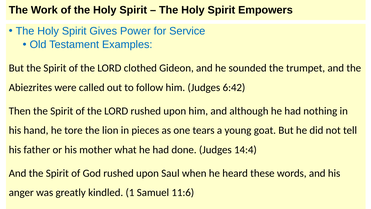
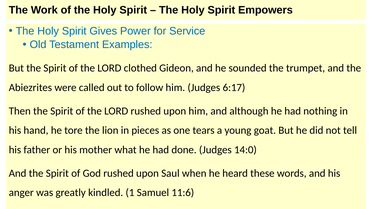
6:42: 6:42 -> 6:17 (234, 87)
14:4: 14:4 -> 14:0 (245, 150)
